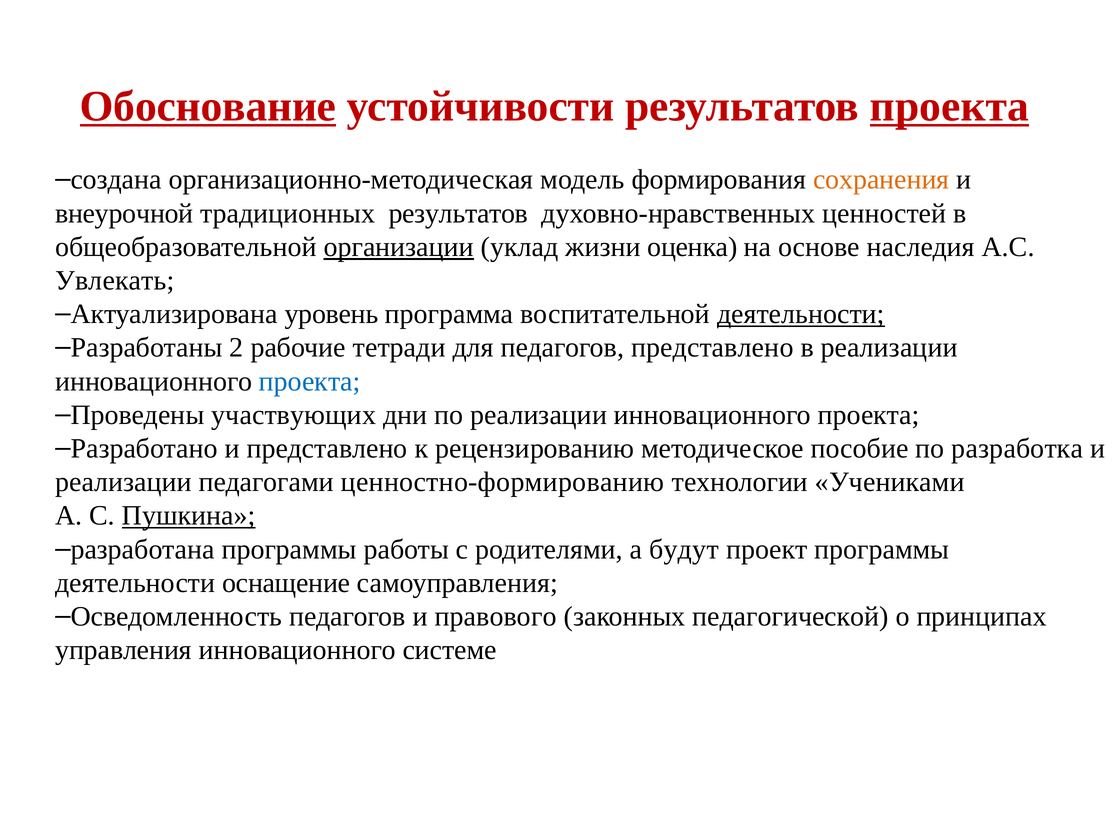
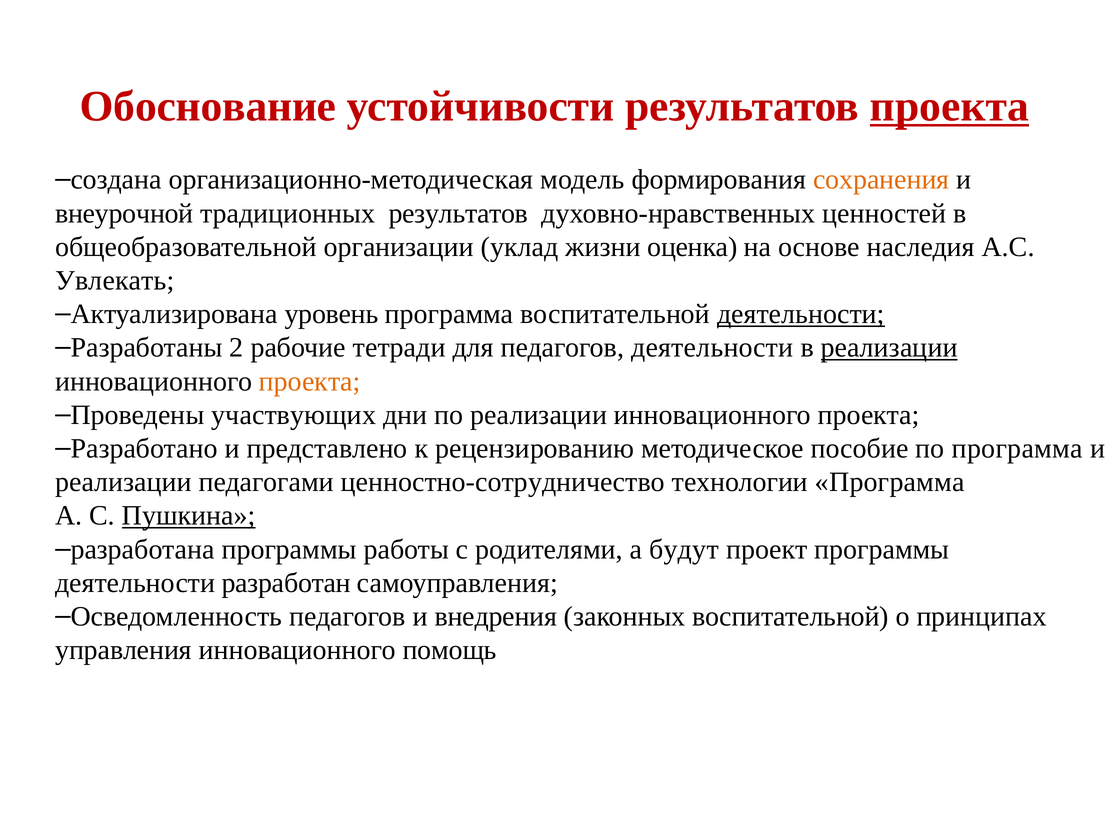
Обоснование underline: present -> none (208, 107)
организации underline: present -> none (399, 247)
педагогов представлено: представлено -> деятельности (712, 348)
реализации underline: none -> present (889, 348)
проекта colour: blue -> orange (310, 381)
по разработка: разработка -> программа (1017, 449)
ценностно-формированию: ценностно-формированию -> ценностно-сотрудничество (503, 482)
технологии Учениками: Учениками -> Программа (890, 482)
оснащение: оснащение -> разработан (286, 583)
правового: правового -> внедрения (496, 617)
законных педагогической: педагогической -> воспитательной (791, 617)
системе: системе -> помощь (450, 650)
